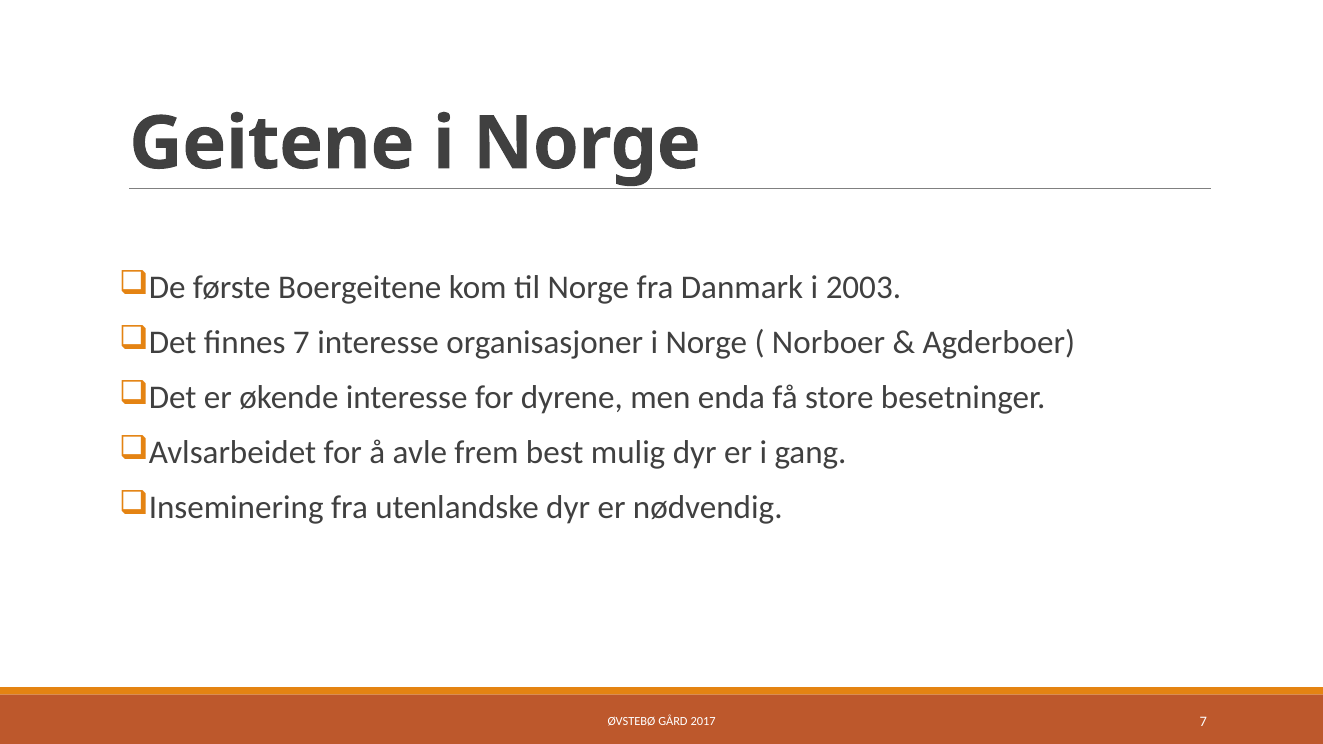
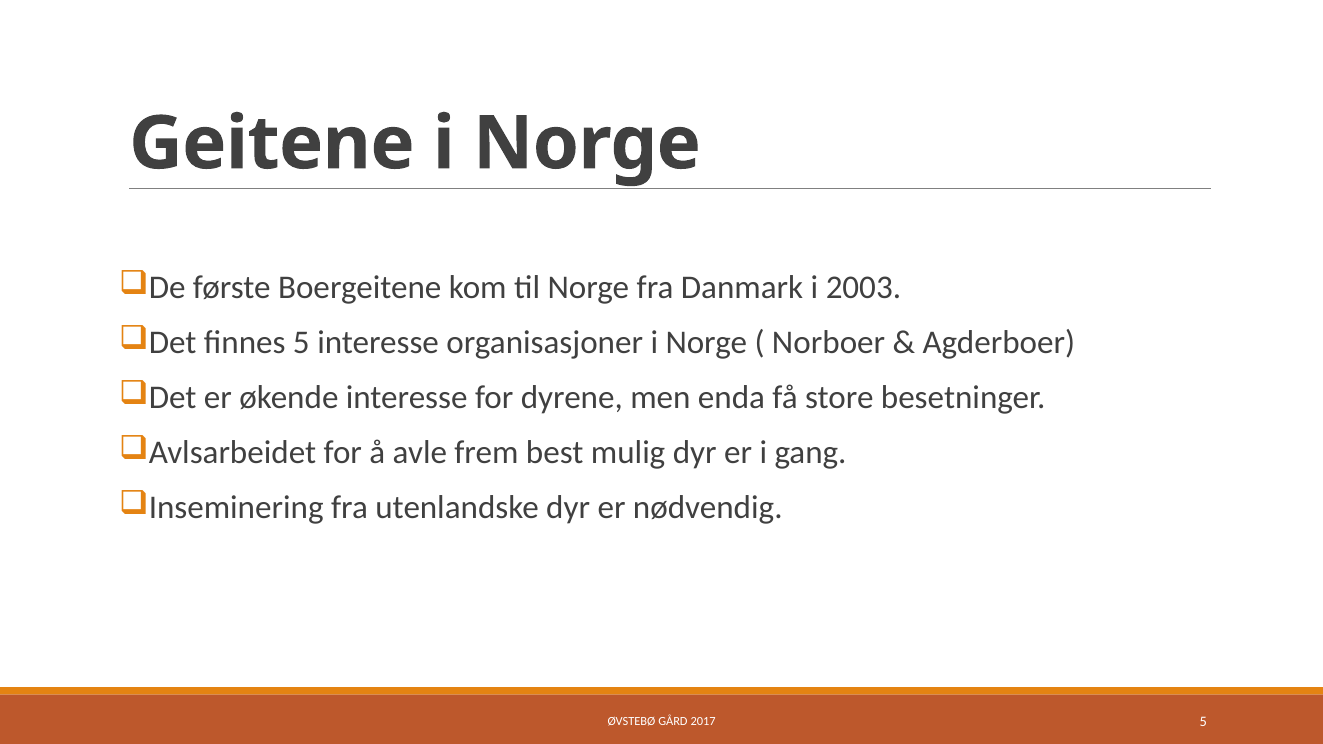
finnes 7: 7 -> 5 (301, 343)
2017 7: 7 -> 5 (1203, 722)
